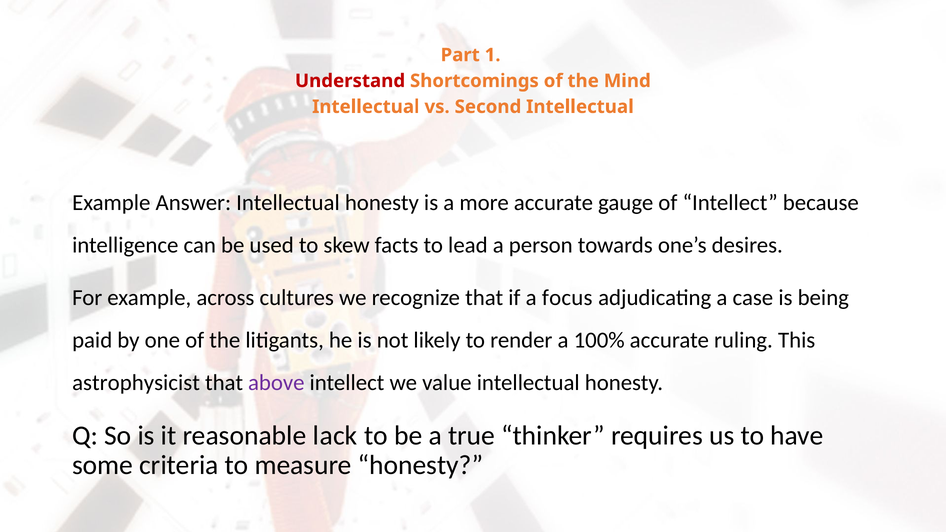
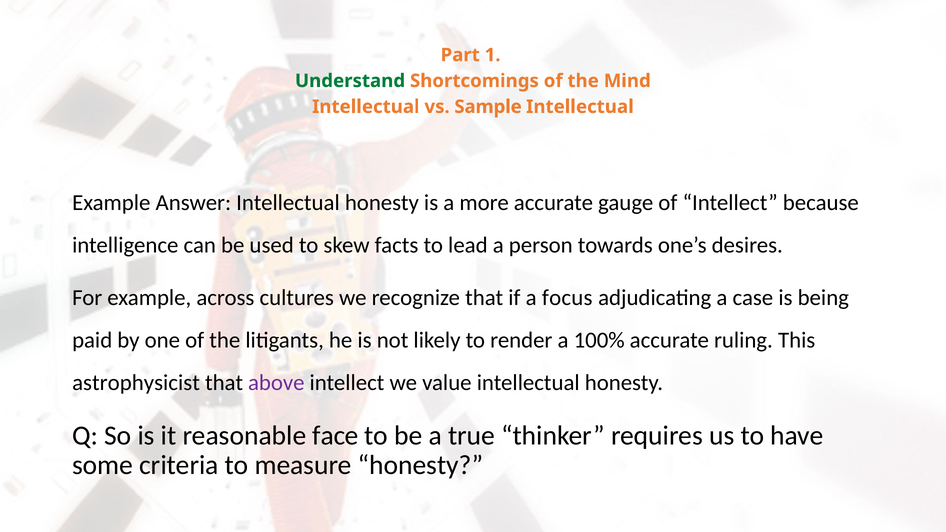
Understand colour: red -> green (350, 81)
Second: Second -> Sample (488, 107)
lack: lack -> face (336, 435)
